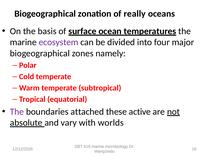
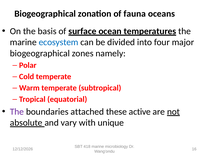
really: really -> fauna (135, 14)
ecosystem colour: purple -> blue (59, 42)
worlds: worlds -> unique (111, 123)
